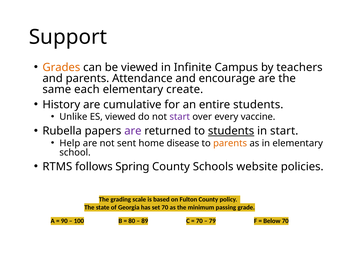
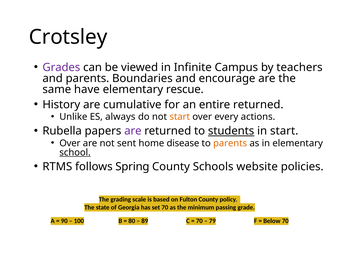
Support: Support -> Crotsley (68, 37)
Grades colour: orange -> purple (61, 67)
Attendance: Attendance -> Boundaries (142, 78)
each: each -> have (87, 89)
create: create -> rescue (185, 89)
entire students: students -> returned (258, 105)
ES viewed: viewed -> always (120, 117)
start colour: purple -> orange (180, 117)
vaccine: vaccine -> actions (258, 117)
Help: Help -> Over (70, 143)
school underline: none -> present (75, 153)
